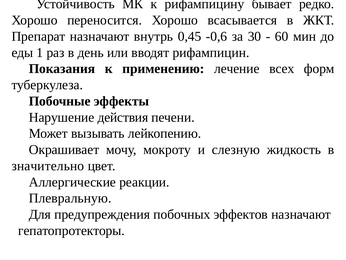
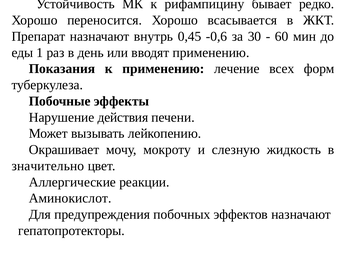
вводят рифампицин: рифампицин -> применению (211, 52)
Плевральную: Плевральную -> Аминокислот (70, 198)
